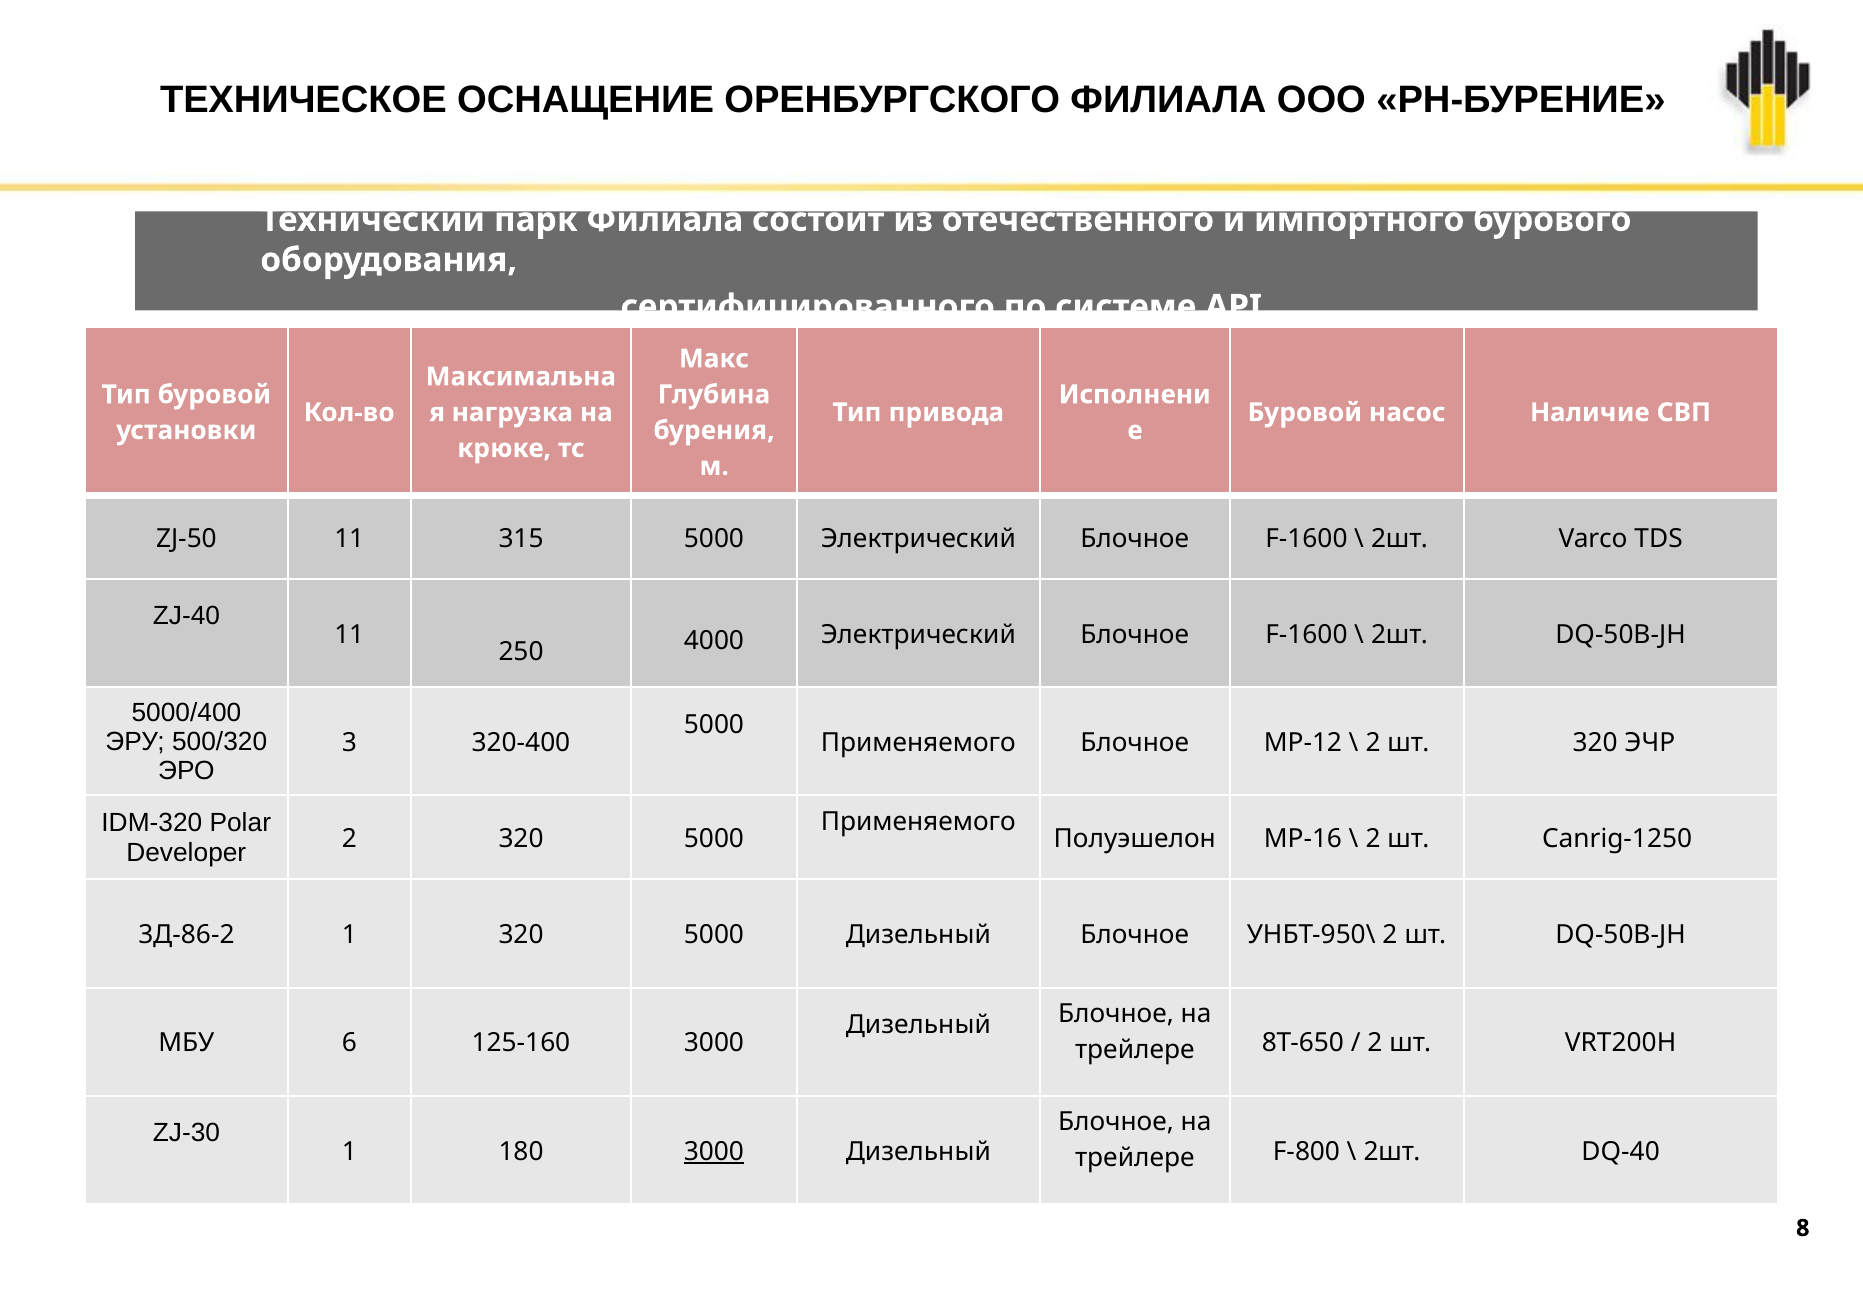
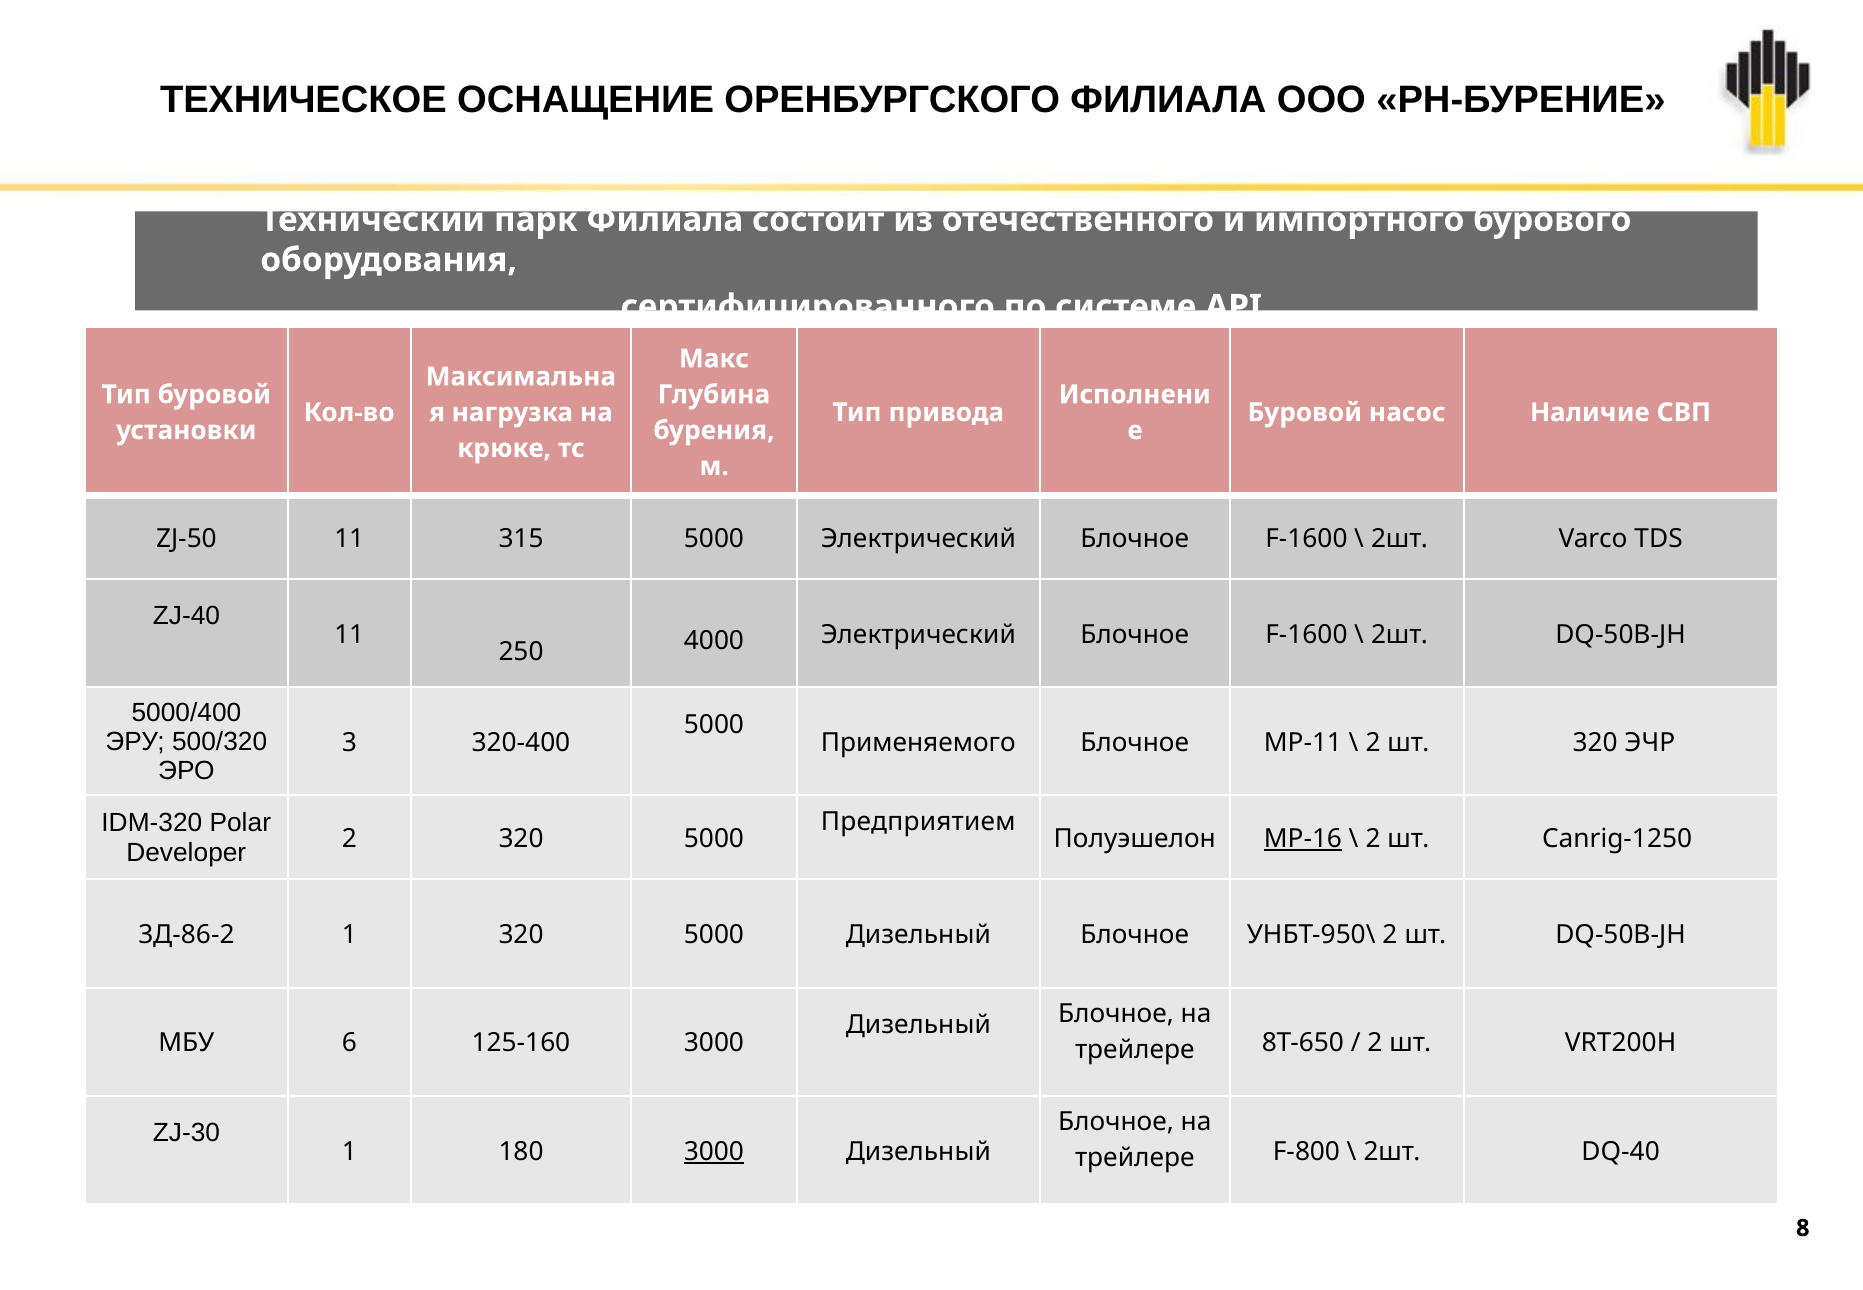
МР-12: МР-12 -> МР-11 (1303, 743)
Применяемого: Применяемого -> Предприятием (918, 821)
МР-16 underline: none -> present (1303, 839)
